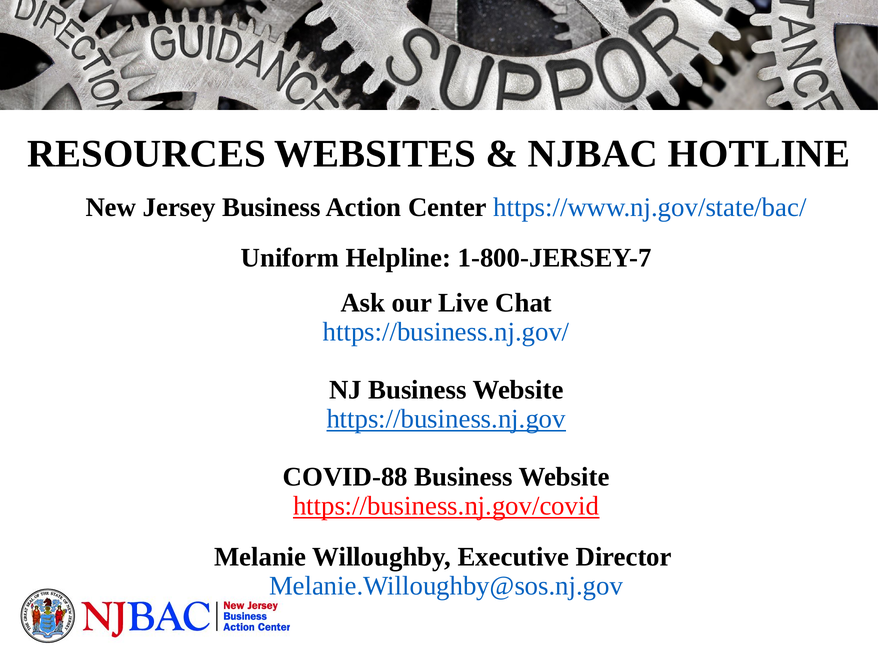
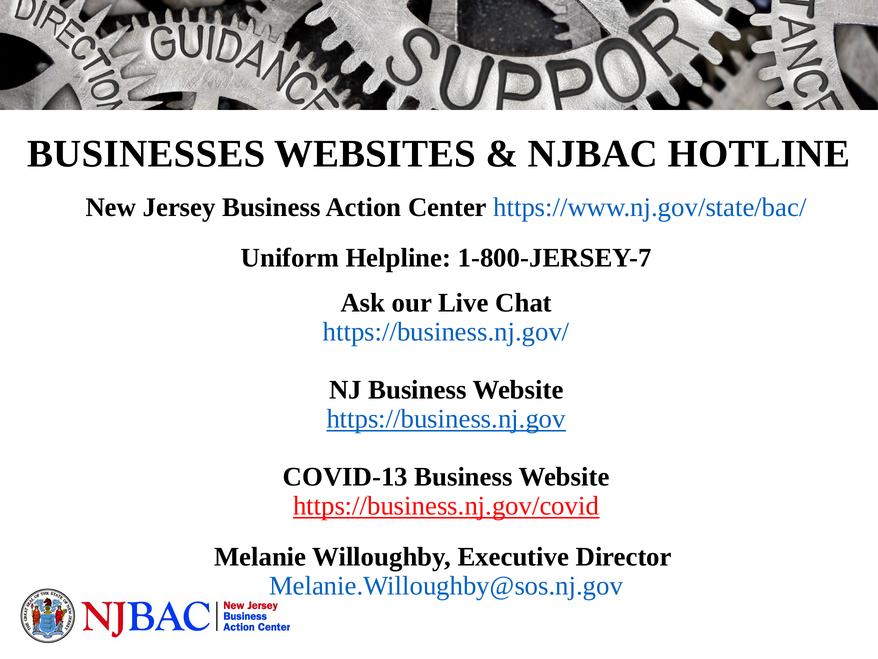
RESOURCES: RESOURCES -> BUSINESSES (146, 154)
COVID-88: COVID-88 -> COVID-13 (345, 476)
